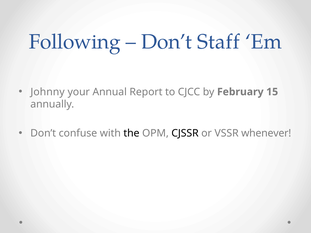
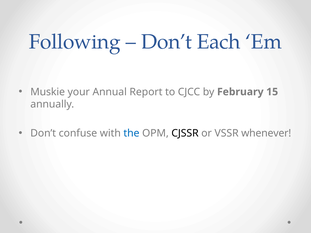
Staff: Staff -> Each (219, 42)
Johnny: Johnny -> Muskie (48, 92)
the colour: black -> blue (131, 133)
